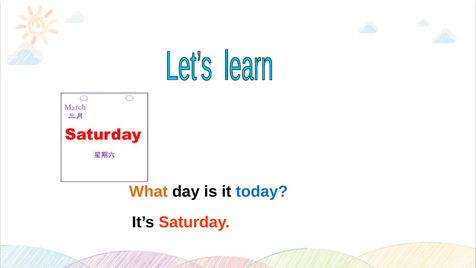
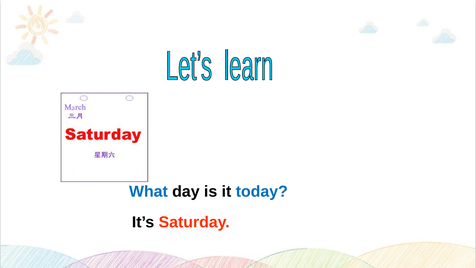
What colour: orange -> blue (148, 191)
